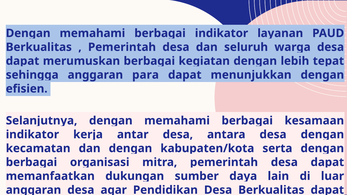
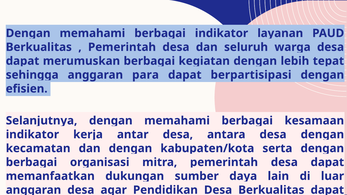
menunjukkan: menunjukkan -> berpartisipasi (251, 75)
